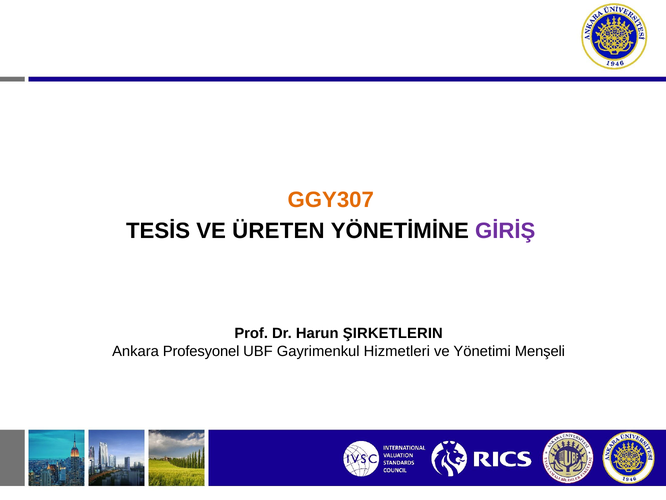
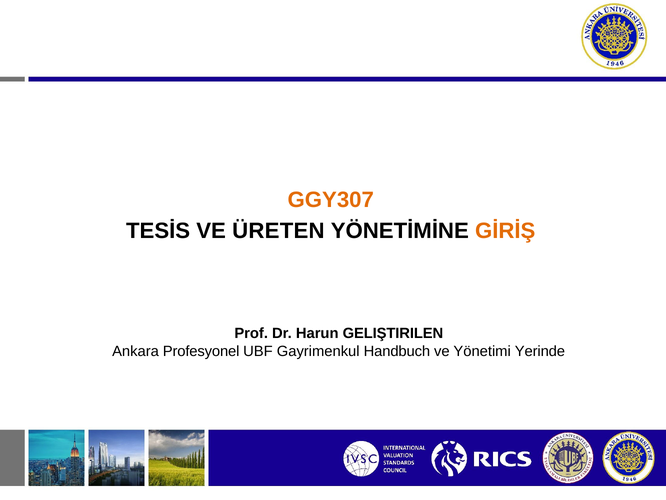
GİRİŞ colour: purple -> orange (505, 231)
ŞIRKETLERIN: ŞIRKETLERIN -> GELIŞTIRILEN (393, 333)
Hizmetleri: Hizmetleri -> Handbuch (397, 351)
Menşeli: Menşeli -> Yerinde (540, 351)
